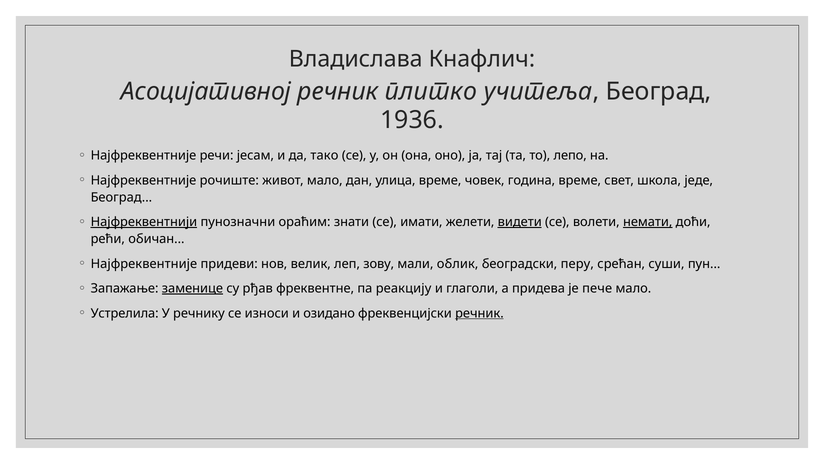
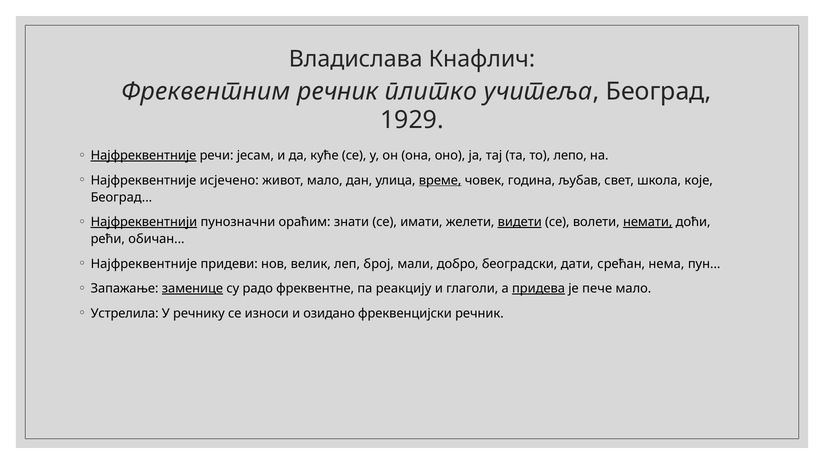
Асоцијативној: Асоцијативној -> Фреквентним (206, 92)
1936: 1936 -> 1929 (412, 120)
Најфреквентније underline: none -> present (143, 155)
тако: тако -> куће (324, 155)
рочиште: рочиште -> исјечено (229, 180)
време underline: none -> present (440, 180)
година време: време -> љубав (580, 180)
једе: једе -> које (699, 180)
зову: зову -> број (379, 264)
облик: облик -> добро (458, 264)
перу: перу -> дати (577, 264)
суши: суши -> нема (666, 264)
рђав: рђав -> радо (258, 288)
придева underline: none -> present (538, 288)
речник underline: present -> none (479, 313)
